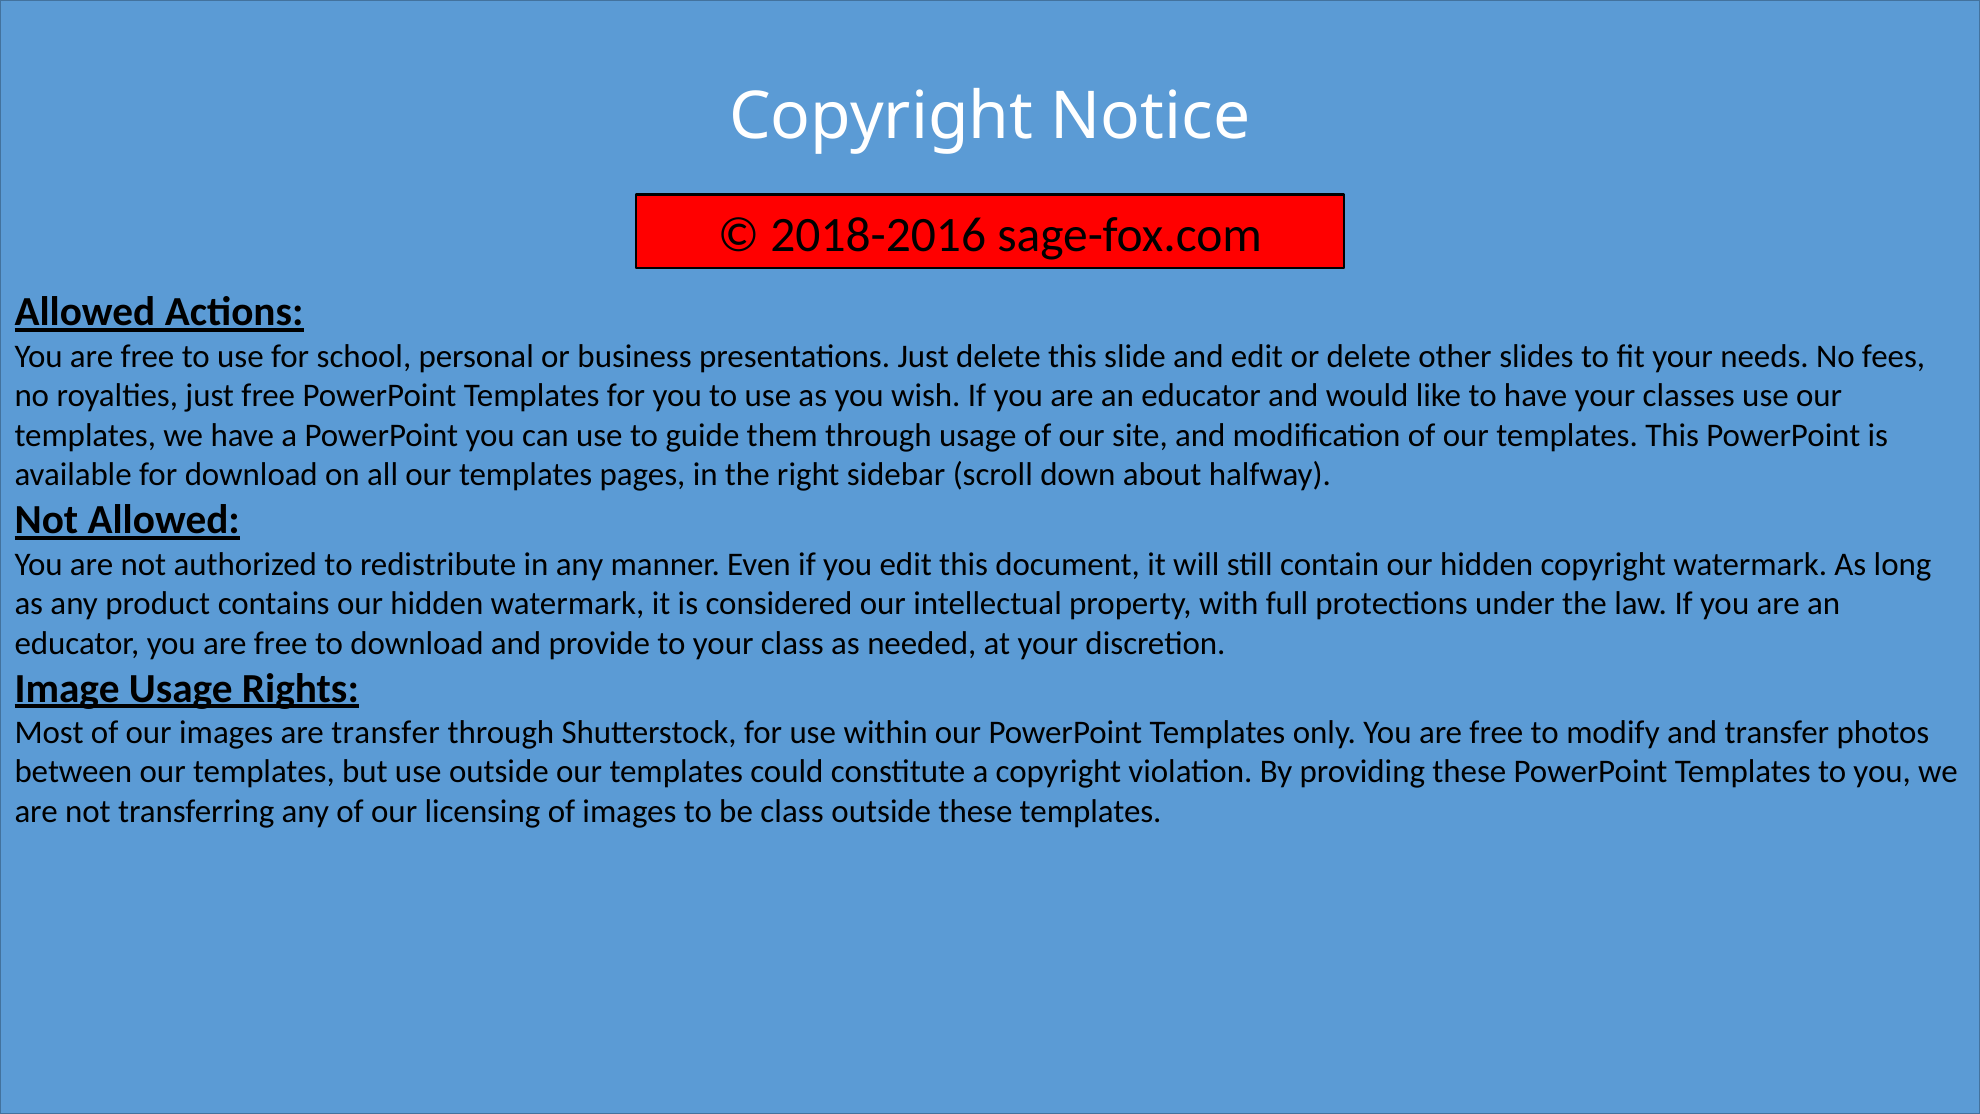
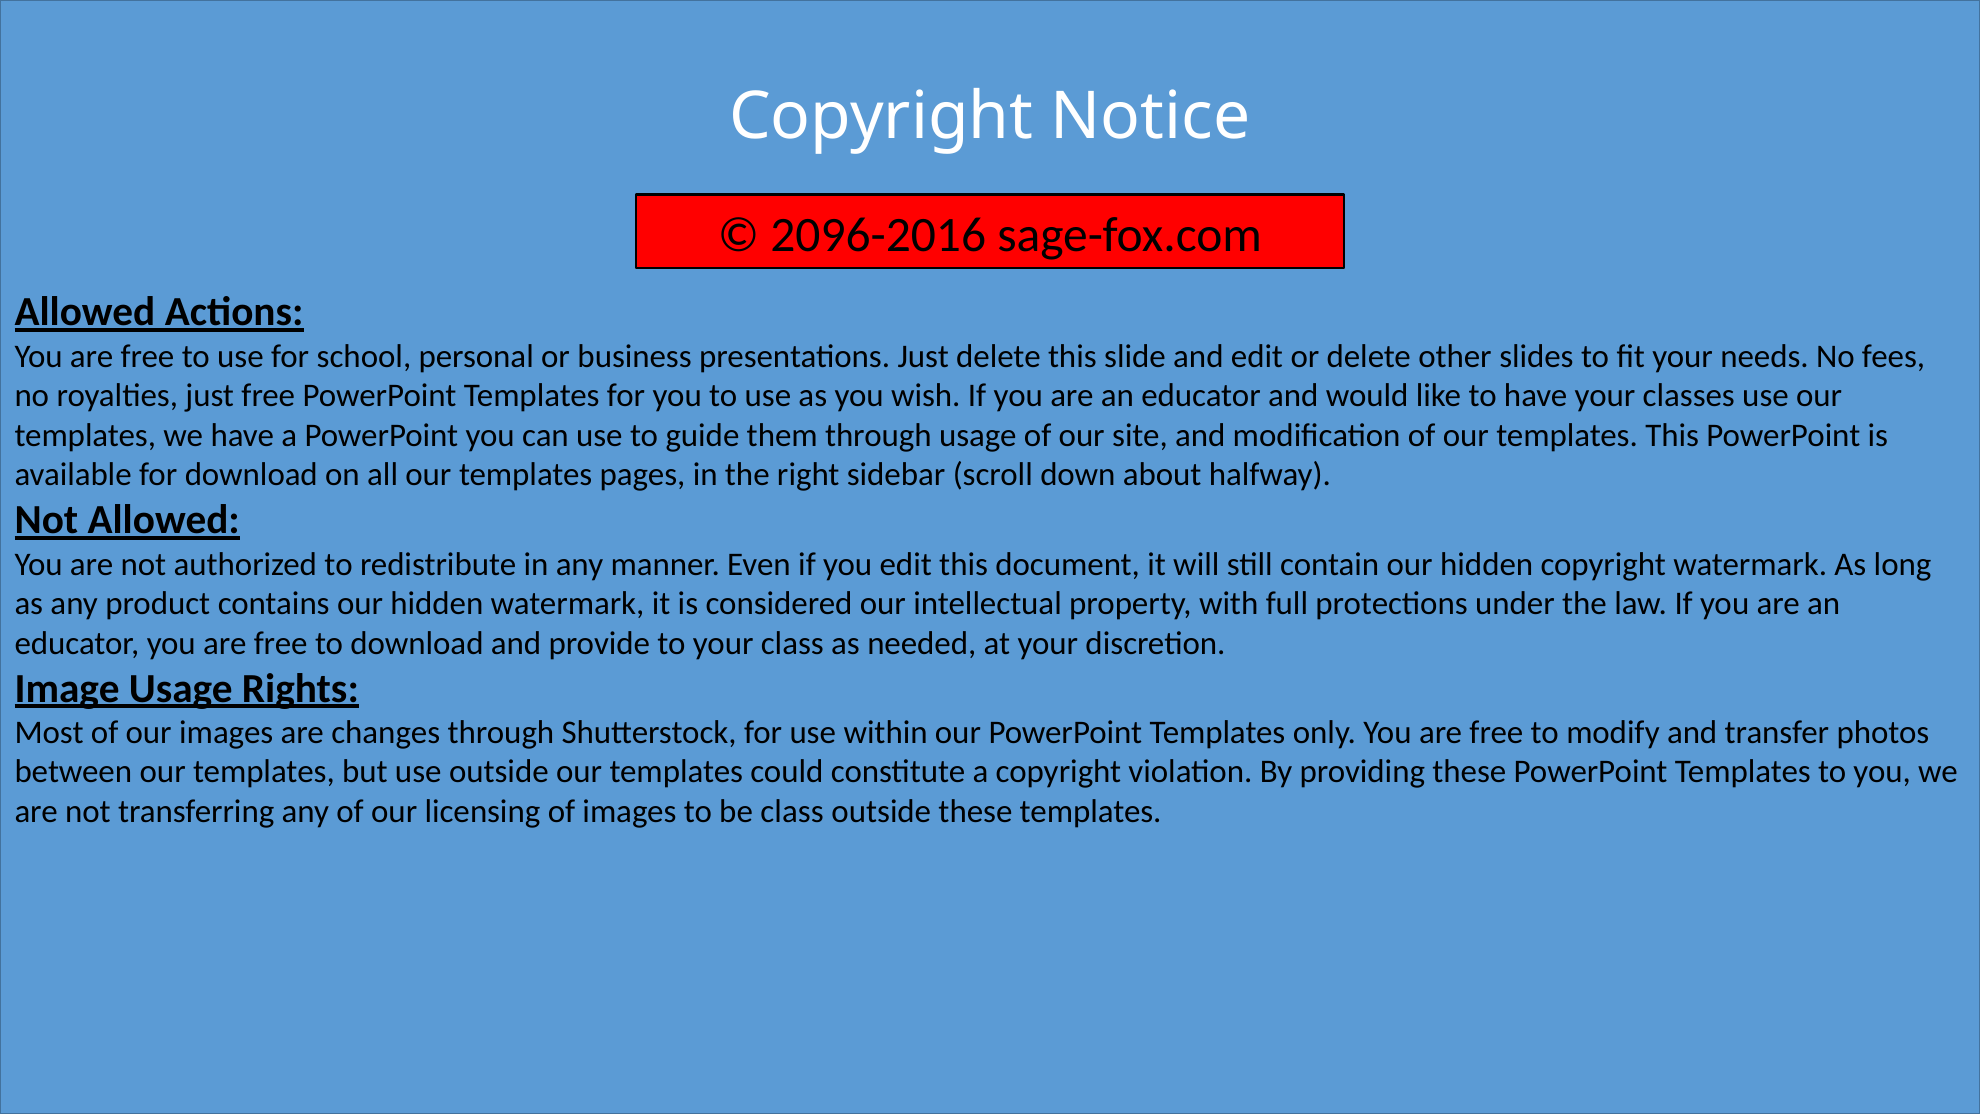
2018-2016: 2018-2016 -> 2096-2016 (878, 235)
are transfer: transfer -> changes (386, 732)
